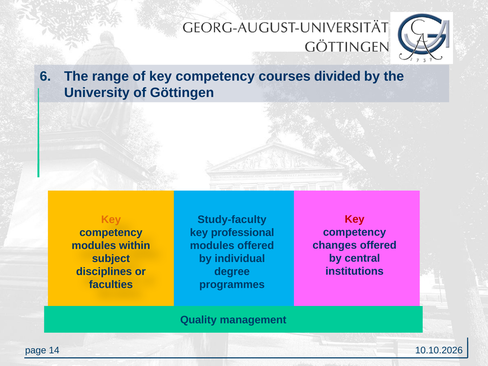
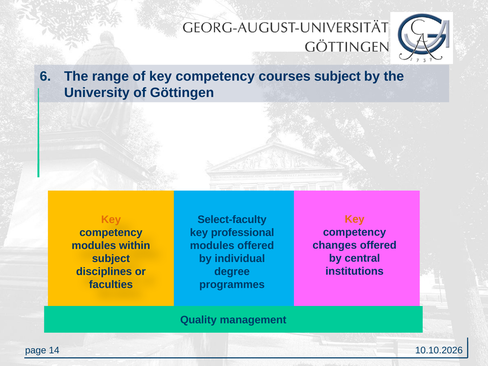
courses divided: divided -> subject (337, 76)
Key colour: red -> orange (355, 219)
Study-faculty: Study-faculty -> Select-faculty (232, 220)
